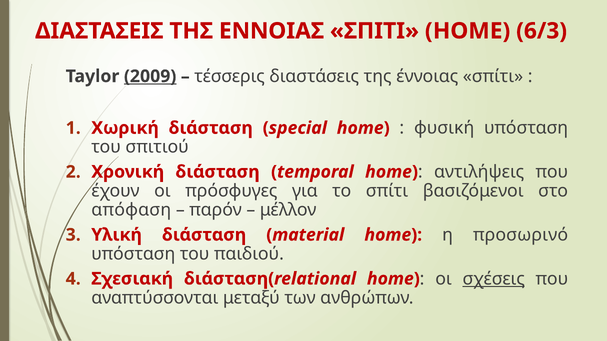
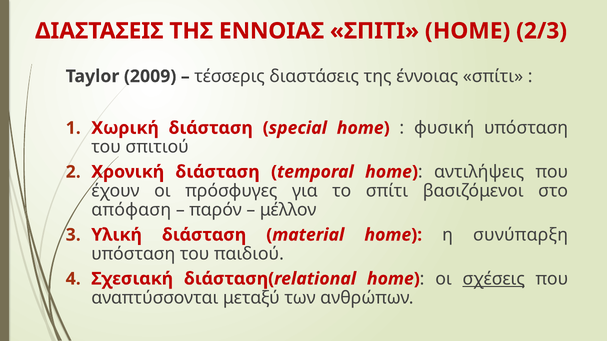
6/3: 6/3 -> 2/3 (542, 31)
2009 underline: present -> none (150, 76)
προσωρινό: προσωρινό -> συνύπαρξη (521, 235)
